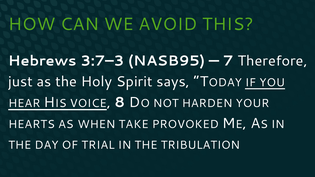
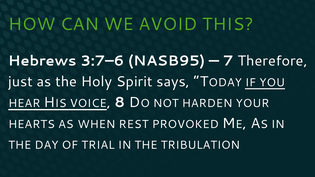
3:7–3: 3:7–3 -> 3:7–6 (102, 61)
TAKE: TAKE -> REST (134, 124)
